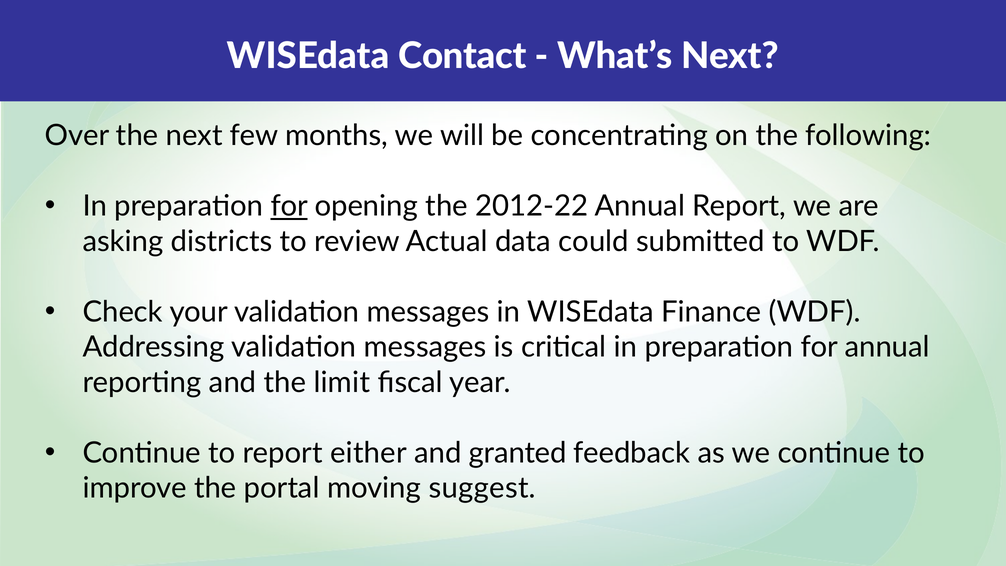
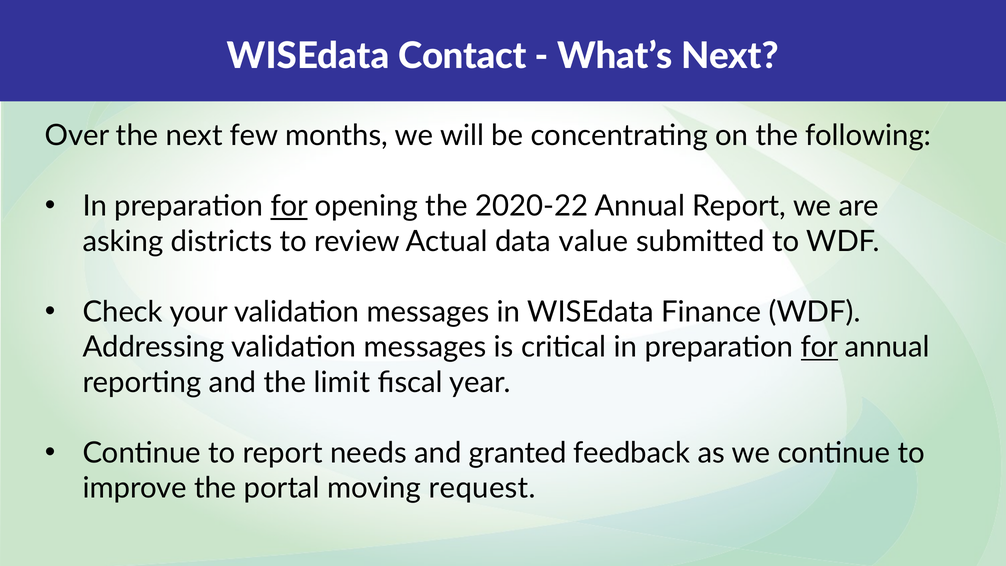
2012-22: 2012-22 -> 2020-22 (532, 206)
could: could -> value (593, 241)
for underline: none -> present (819, 347)
either: either -> needs (368, 453)
suggest: suggest -> request (482, 488)
